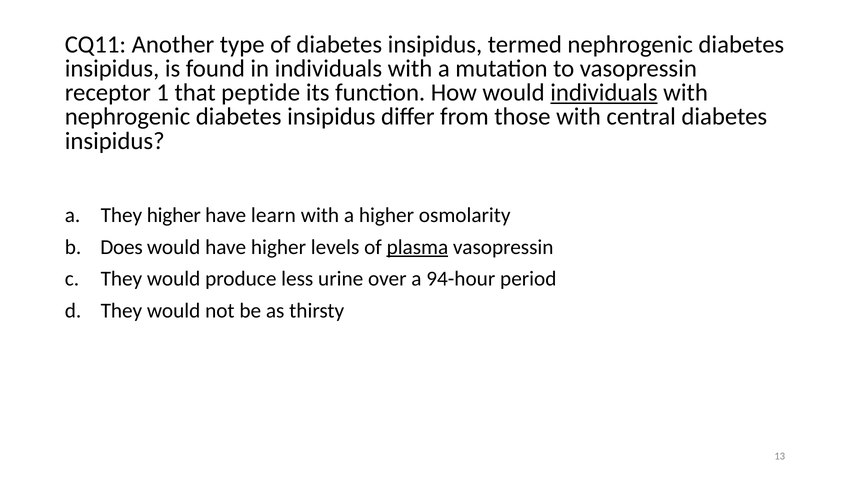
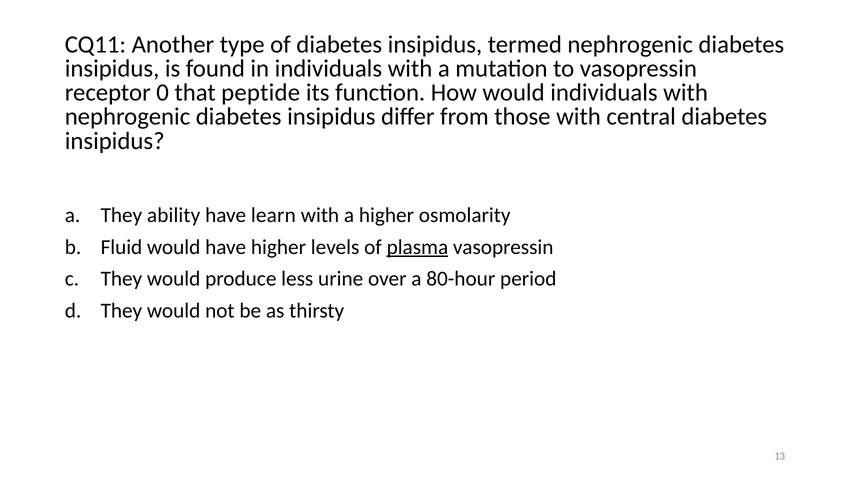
1: 1 -> 0 (163, 93)
individuals underline: present -> none (604, 93)
They higher: higher -> ability (174, 215)
Does: Does -> Fluid (121, 247)
94-hour: 94-hour -> 80-hour (461, 279)
